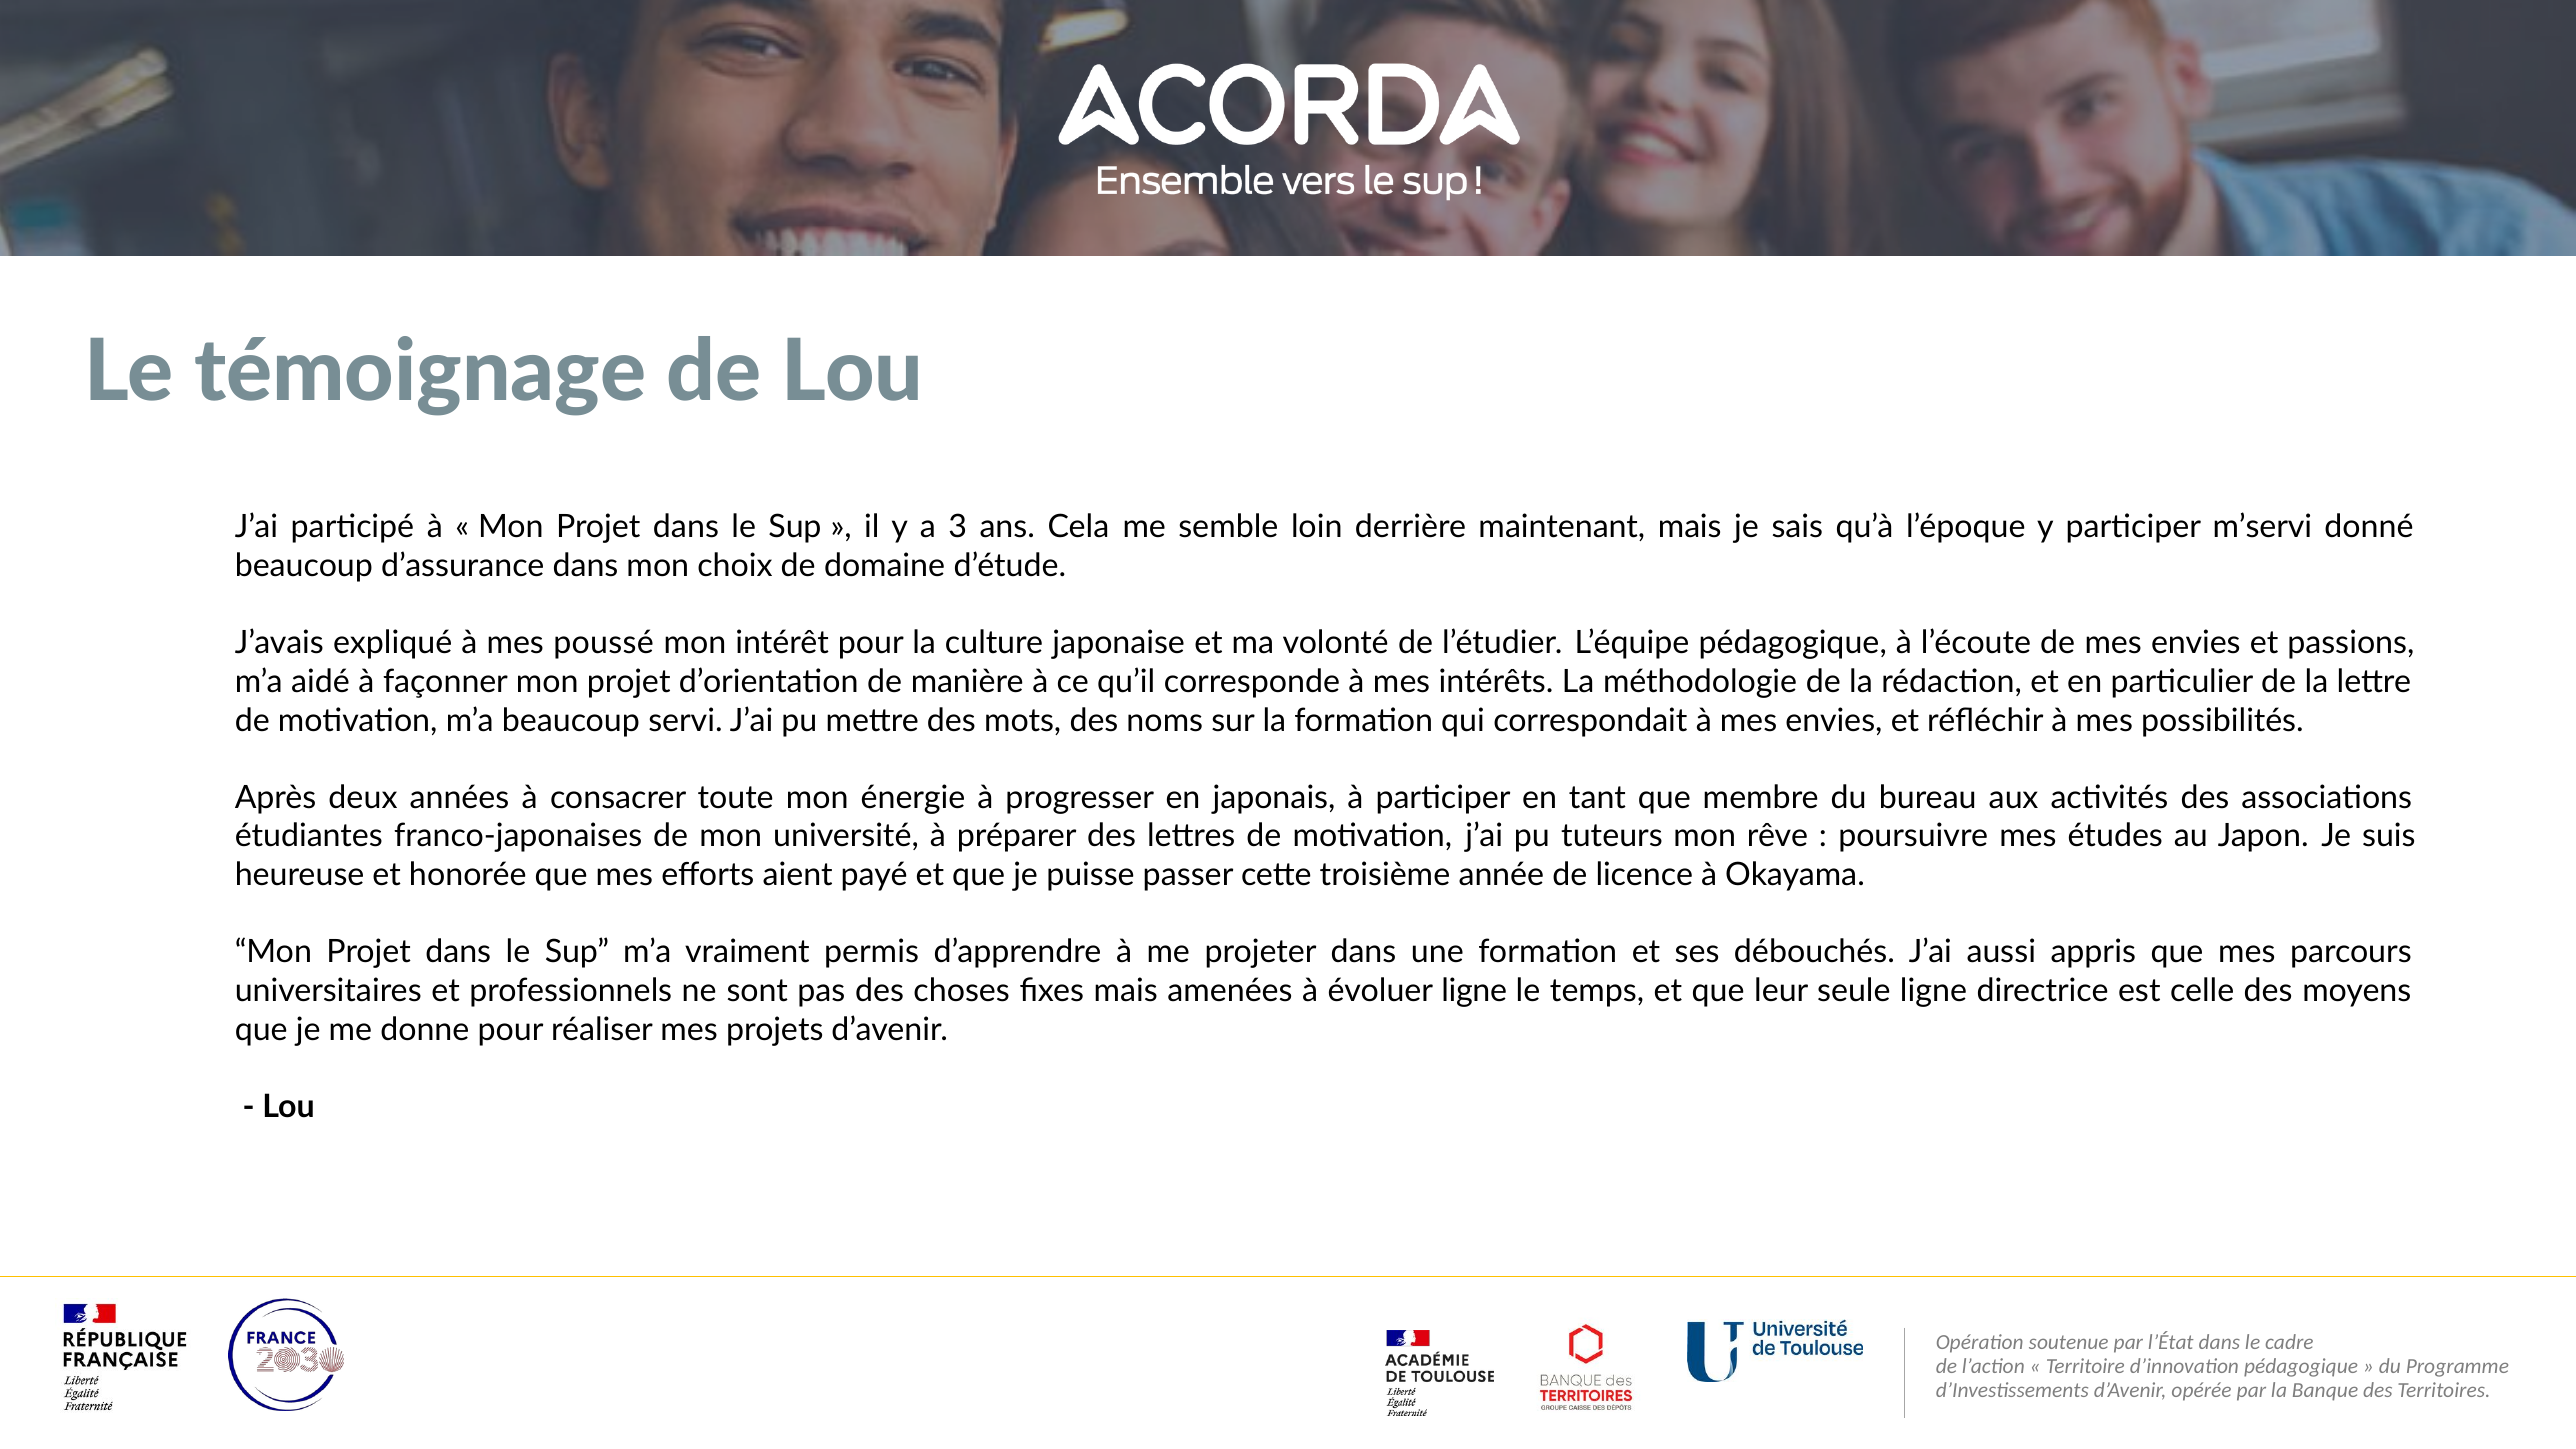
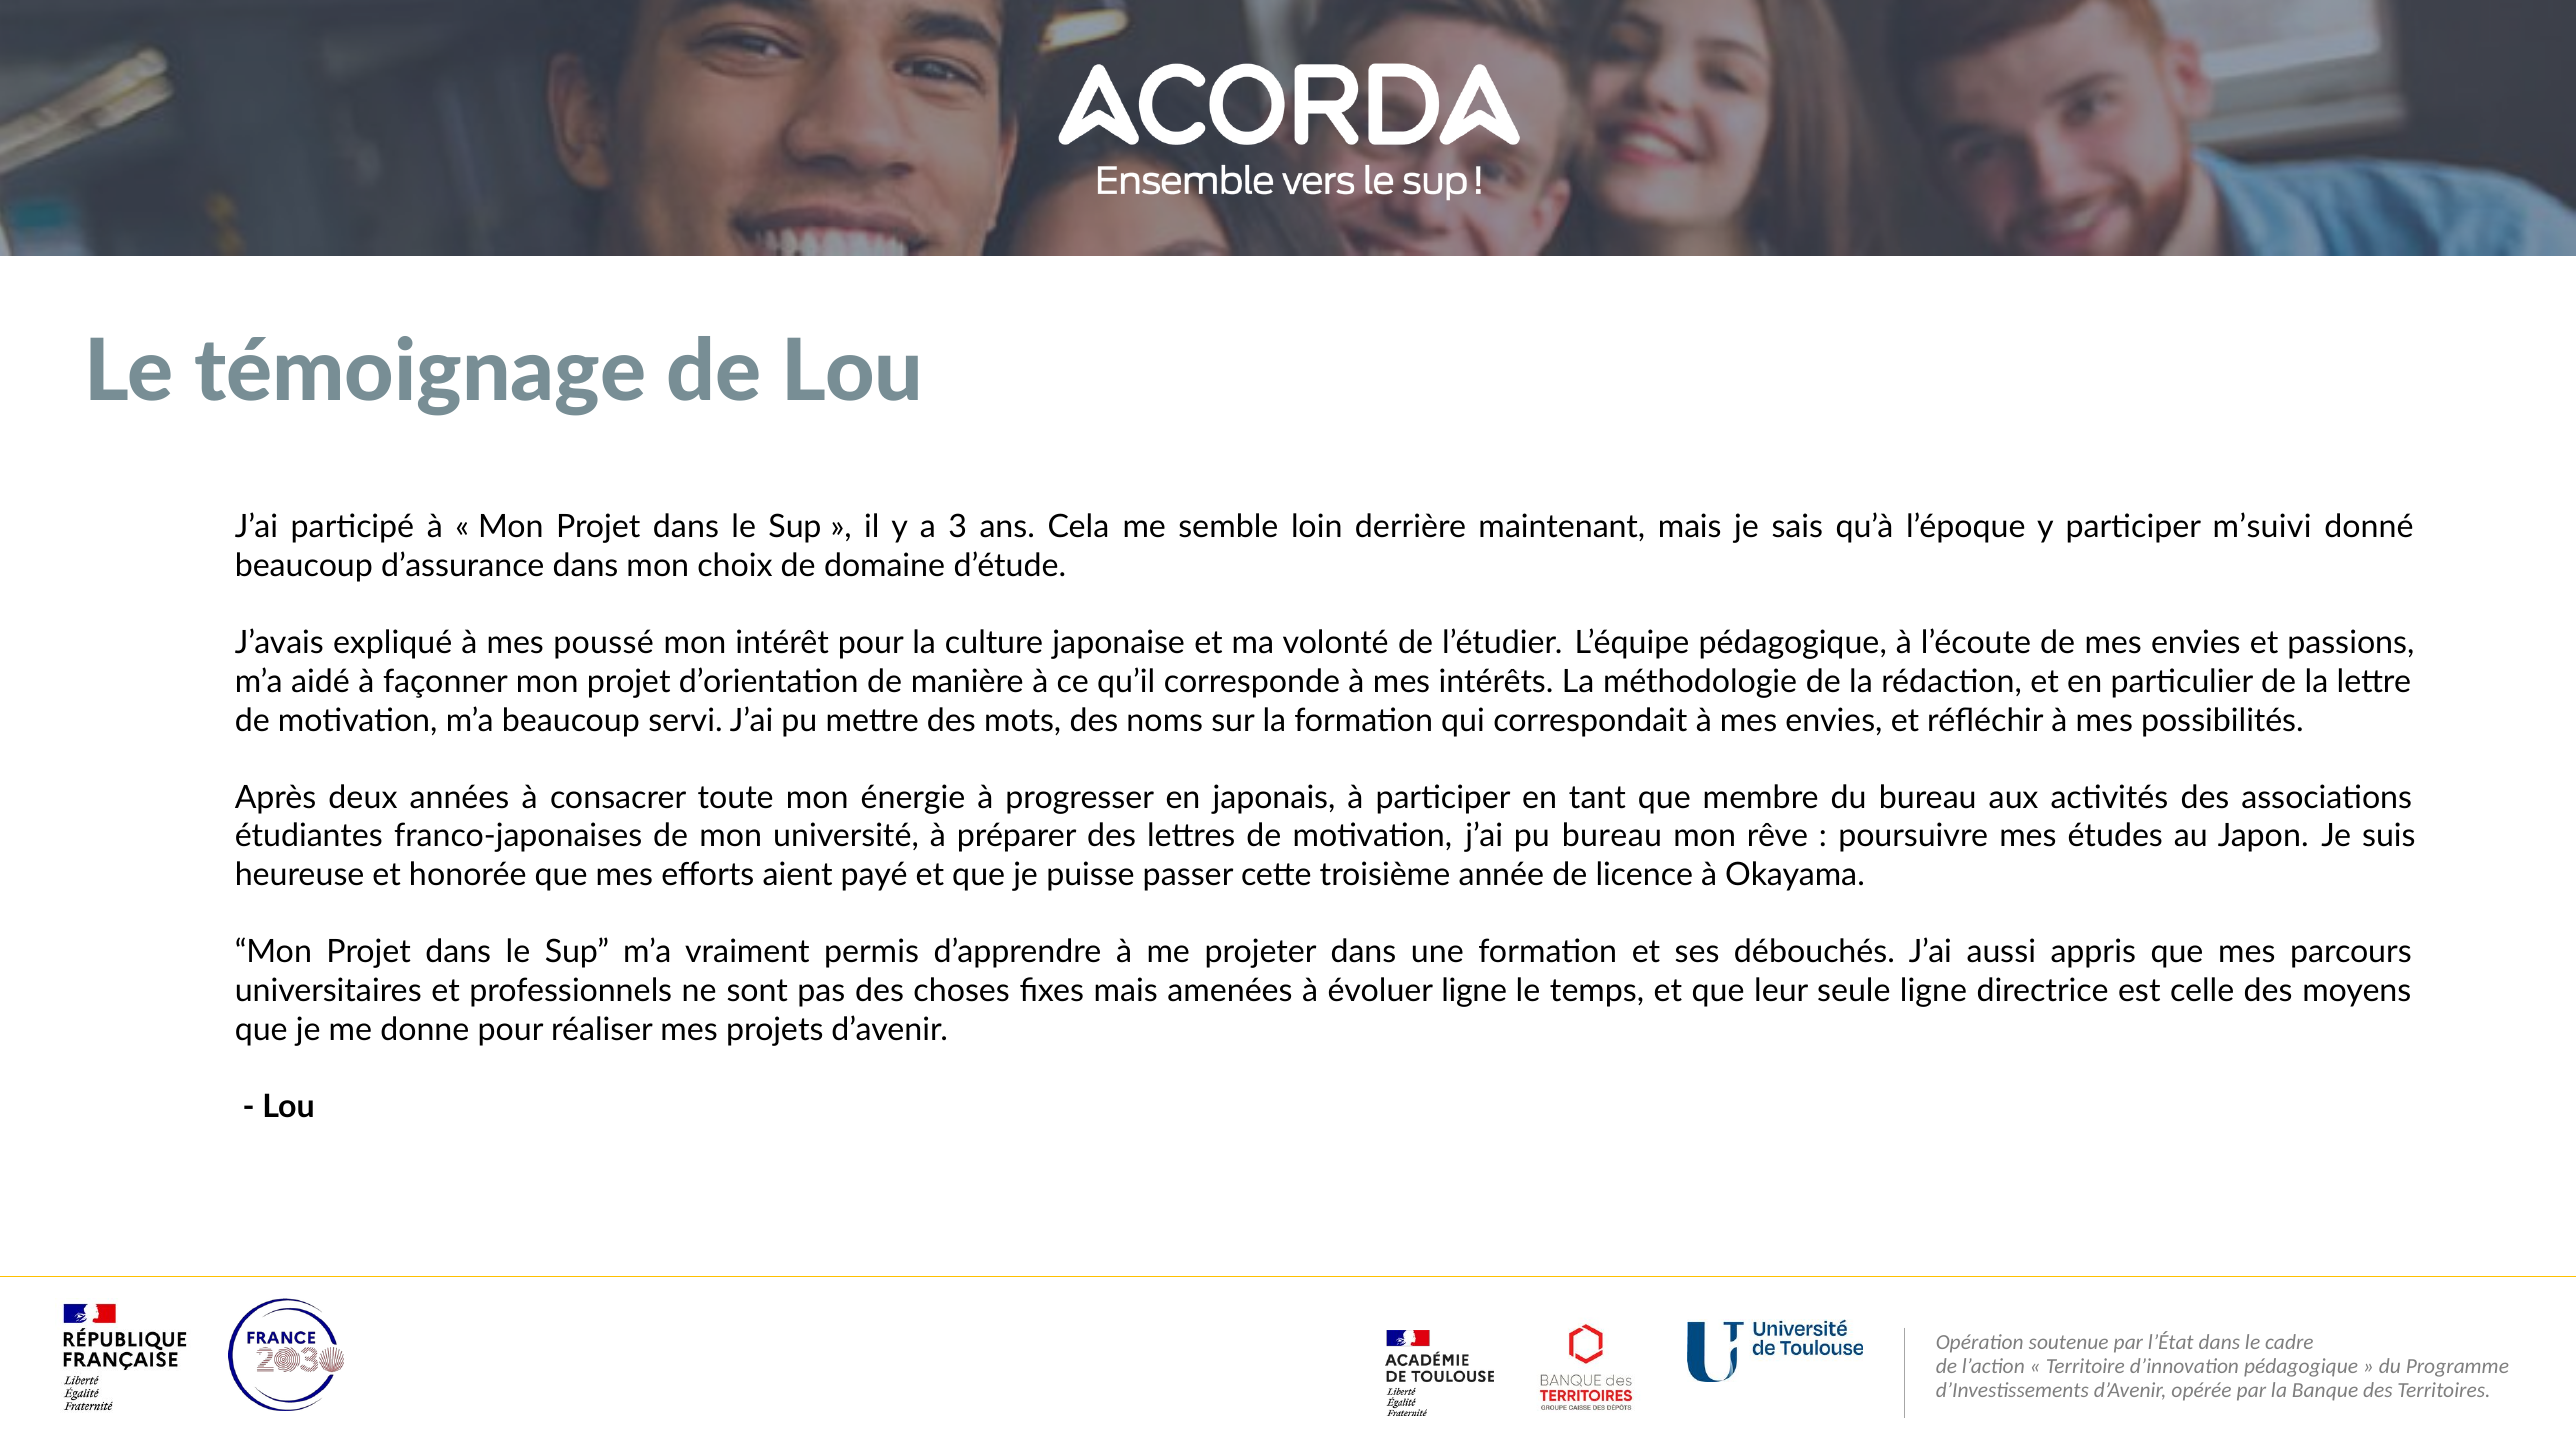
m’servi: m’servi -> m’suivi (2262, 527)
pu tuteurs: tuteurs -> bureau (1612, 836)
